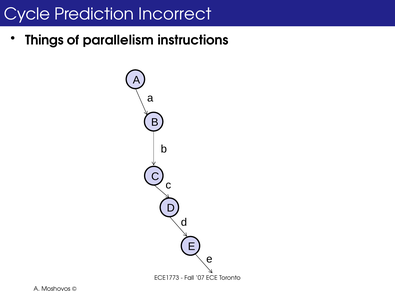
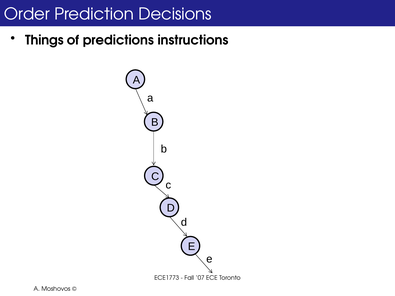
Cycle: Cycle -> Order (27, 14)
Incorrect: Incorrect -> Decisions (175, 14)
parallelism: parallelism -> predictions (118, 40)
